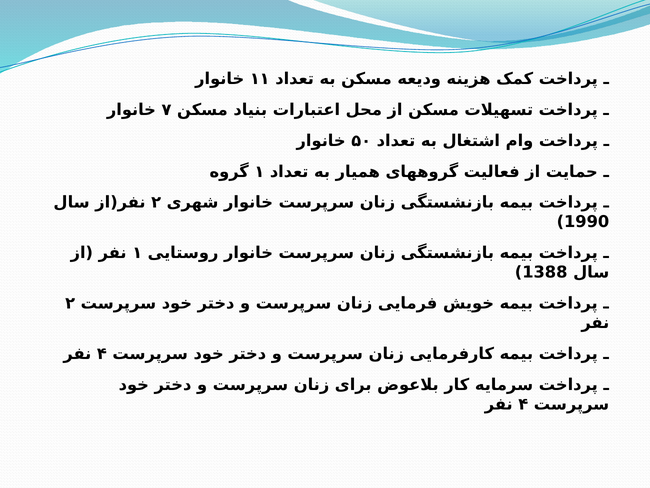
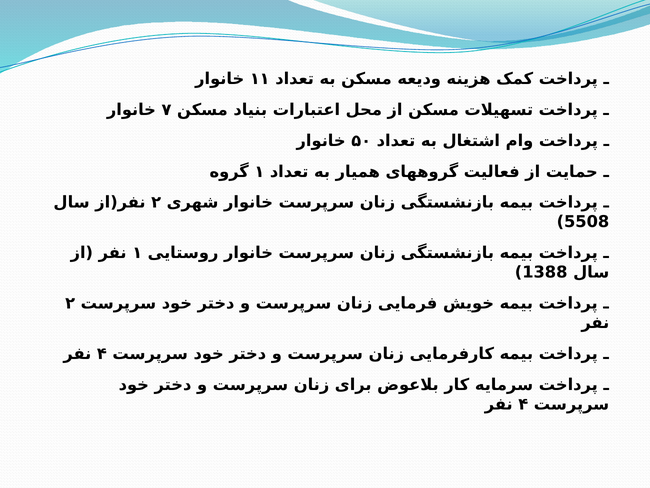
1990: 1990 -> 5508 (587, 222)
